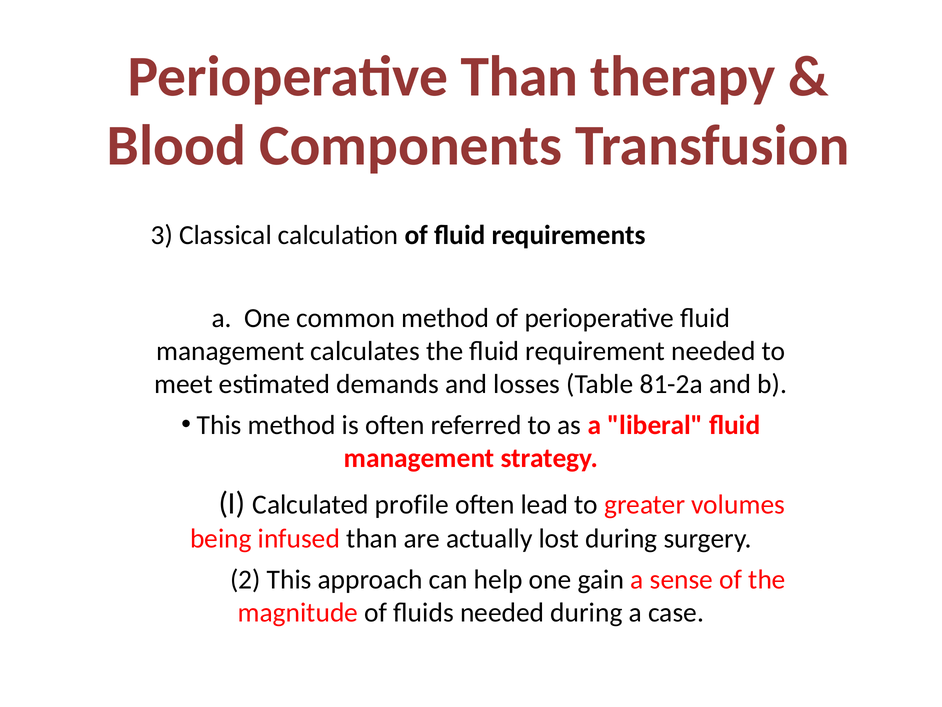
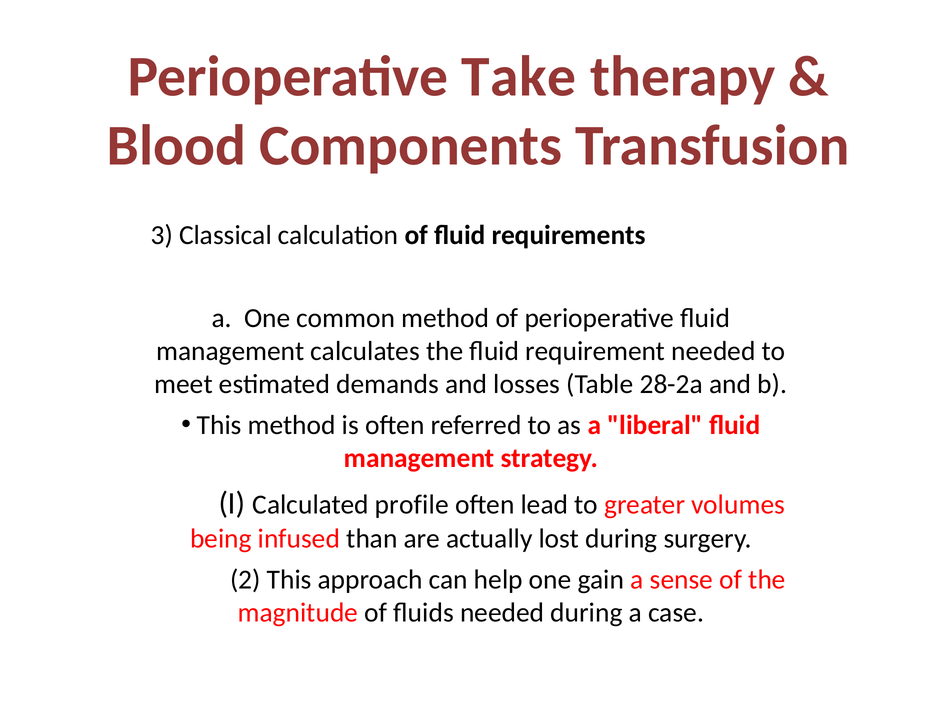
Perioperative Than: Than -> Take (519, 77)
81-2a: 81-2a -> 28-2a (671, 384)
